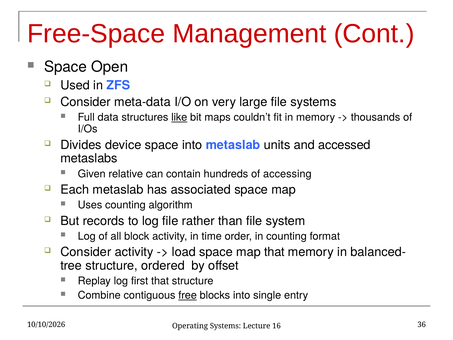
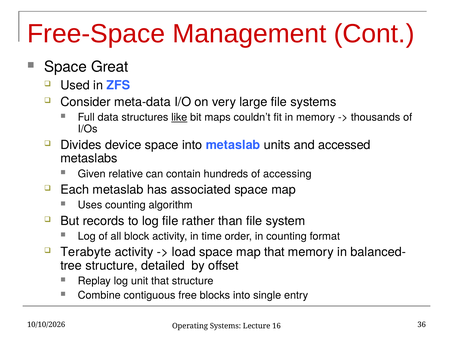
Open: Open -> Great (110, 67)
Consider: Consider -> Terabyte (86, 252)
ordered: ordered -> detailed (163, 265)
first: first -> unit (140, 281)
free underline: present -> none (188, 295)
